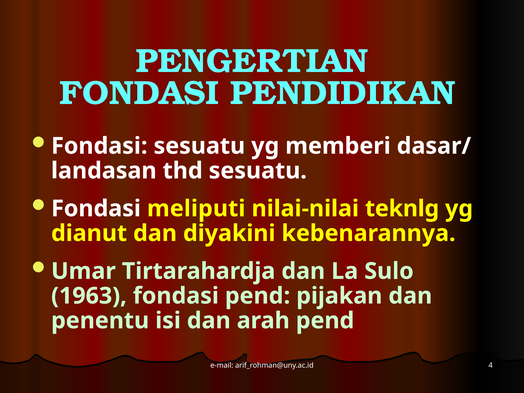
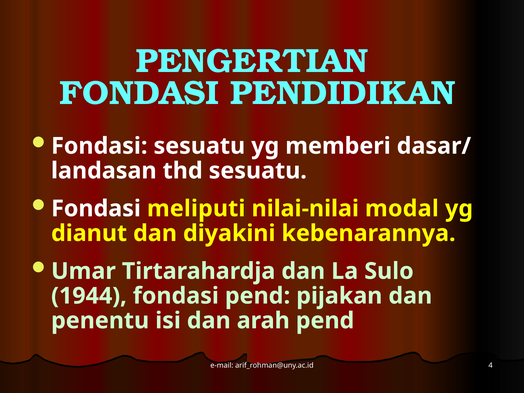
teknlg: teknlg -> modal (402, 209)
1963: 1963 -> 1944 (89, 296)
